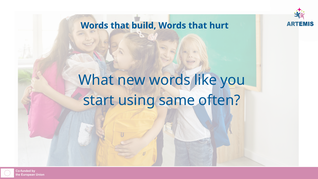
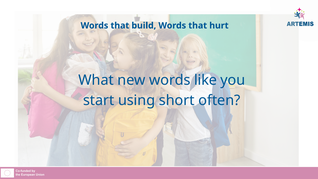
same: same -> short (177, 100)
